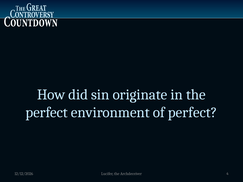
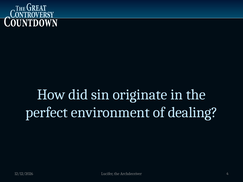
of perfect: perfect -> dealing (193, 113)
